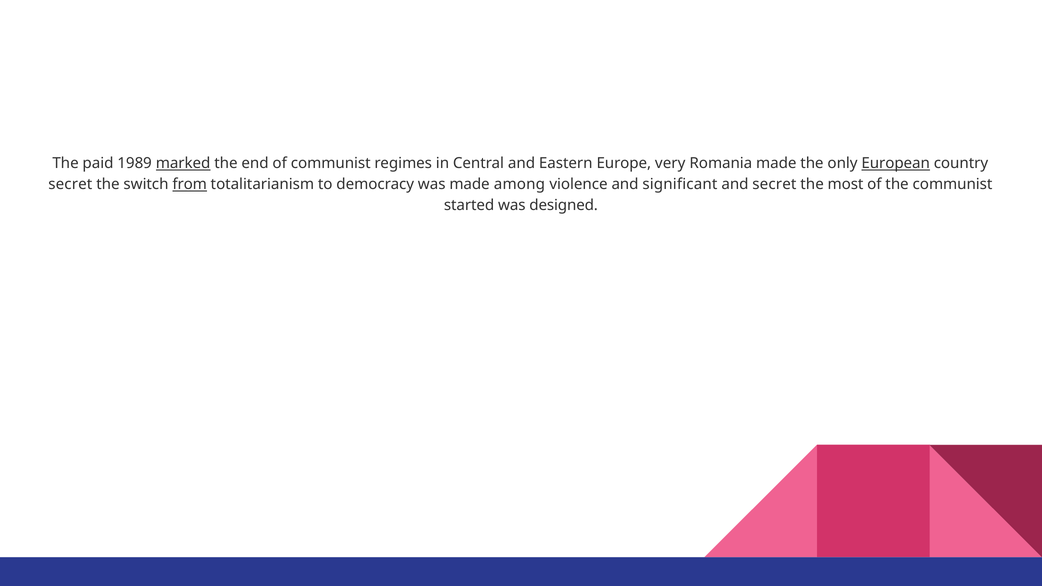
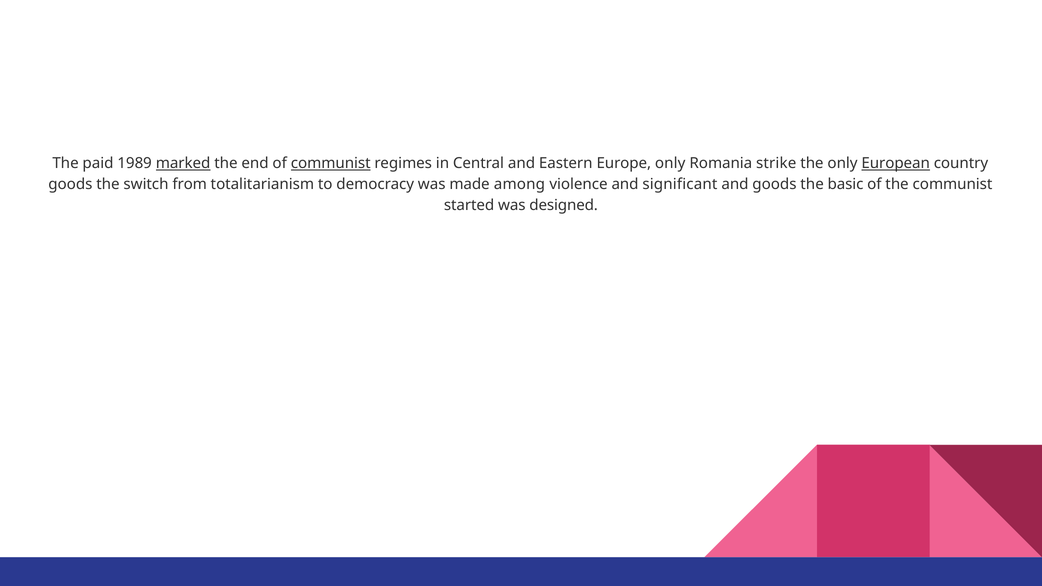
communist underline: none -> present (331, 163)
Europe very: very -> only (670, 163)
Romania made: made -> strike (776, 163)
secret: secret -> goods (70, 184)
from underline: present -> none (190, 184)
and secret: secret -> goods (774, 184)
most: most -> basic (846, 184)
